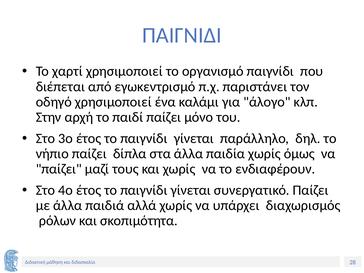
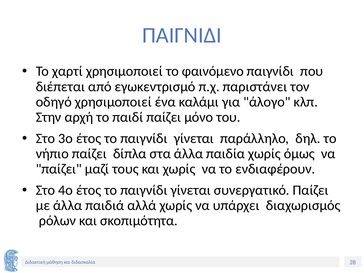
οργανισμό: οργανισμό -> φαινόμενο (213, 71)
